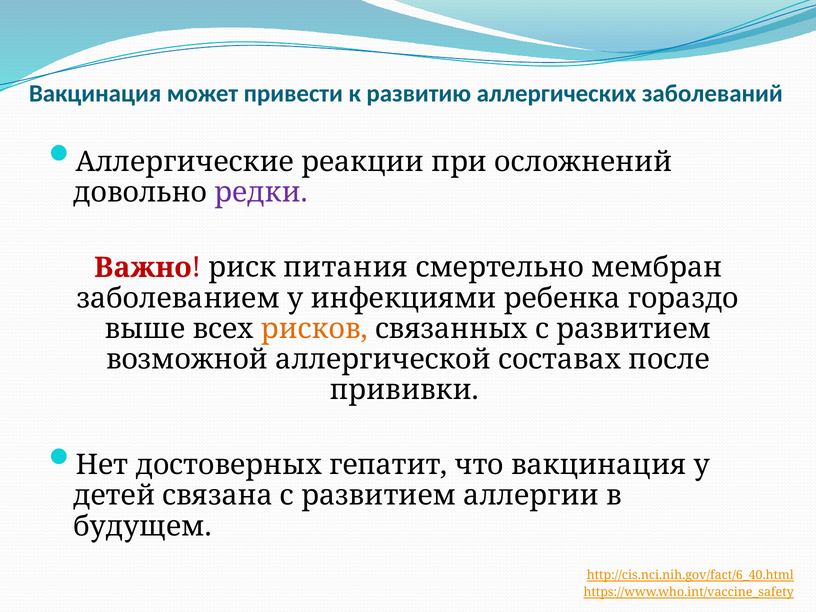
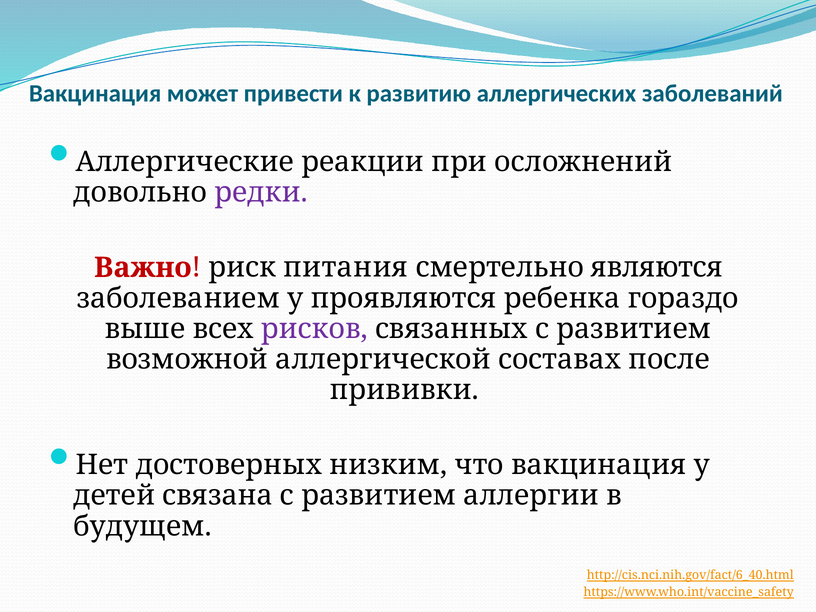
мембран: мембран -> являются (657, 268)
инфекциями: инфекциями -> проявляются (404, 298)
рисков colour: orange -> purple (314, 329)
гепатит: гепатит -> низким (388, 465)
